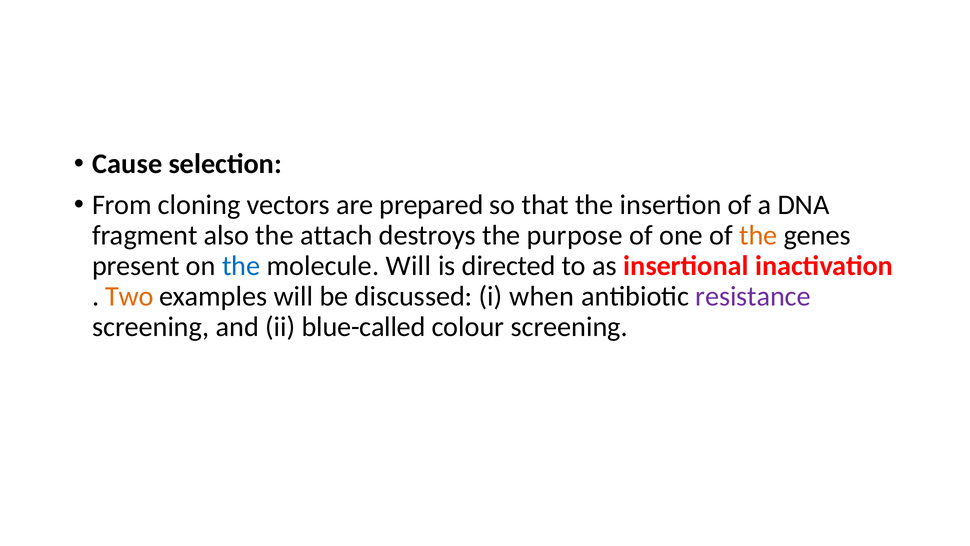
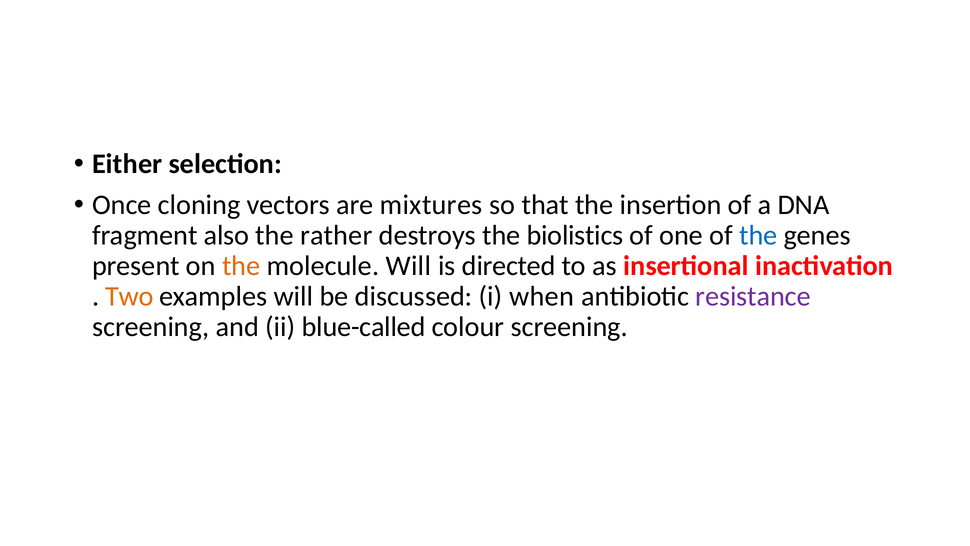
Cause: Cause -> Either (127, 164)
From: From -> Once (122, 205)
prepared: prepared -> mixtures (431, 205)
attach: attach -> rather (336, 235)
purpose: purpose -> biolistics (575, 235)
the colour: orange -> blue (758, 235)
the colour: blue -> orange (241, 266)
